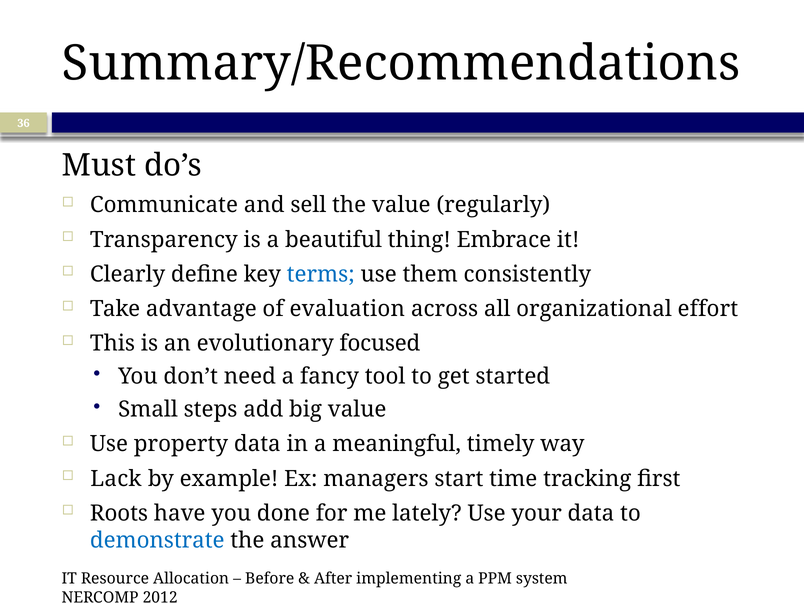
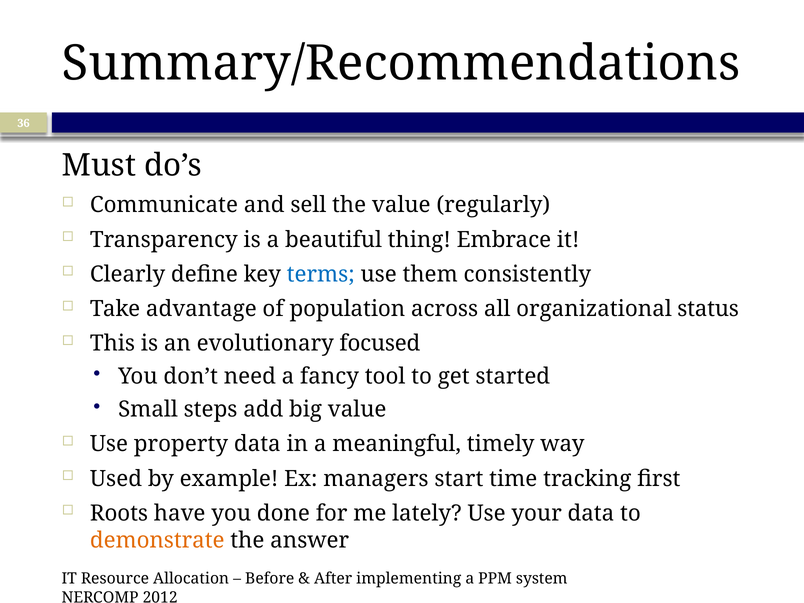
evaluation: evaluation -> population (347, 309)
effort: effort -> status (708, 309)
Lack: Lack -> Used (116, 479)
demonstrate colour: blue -> orange (157, 540)
